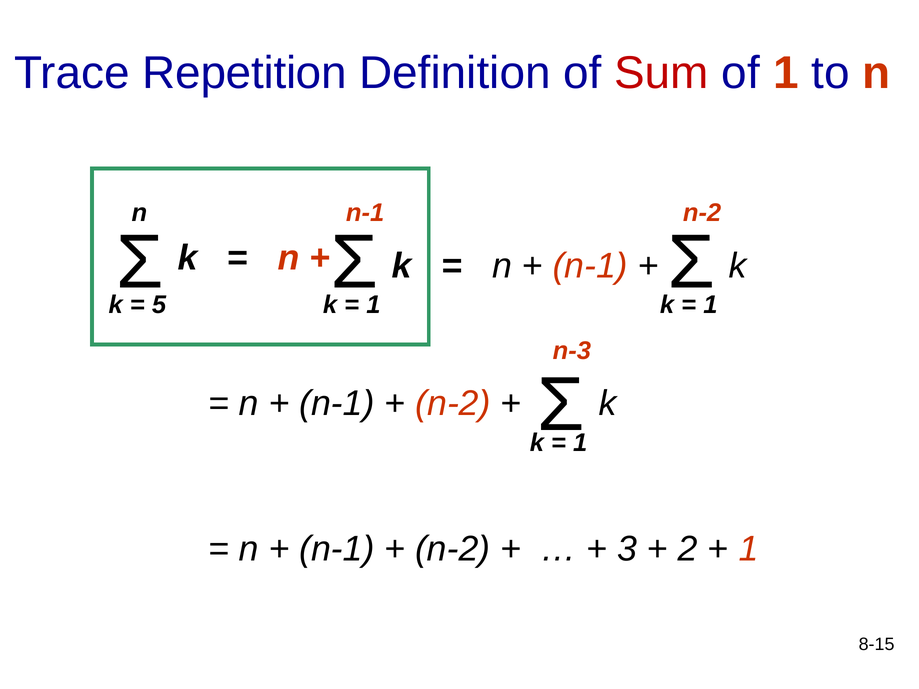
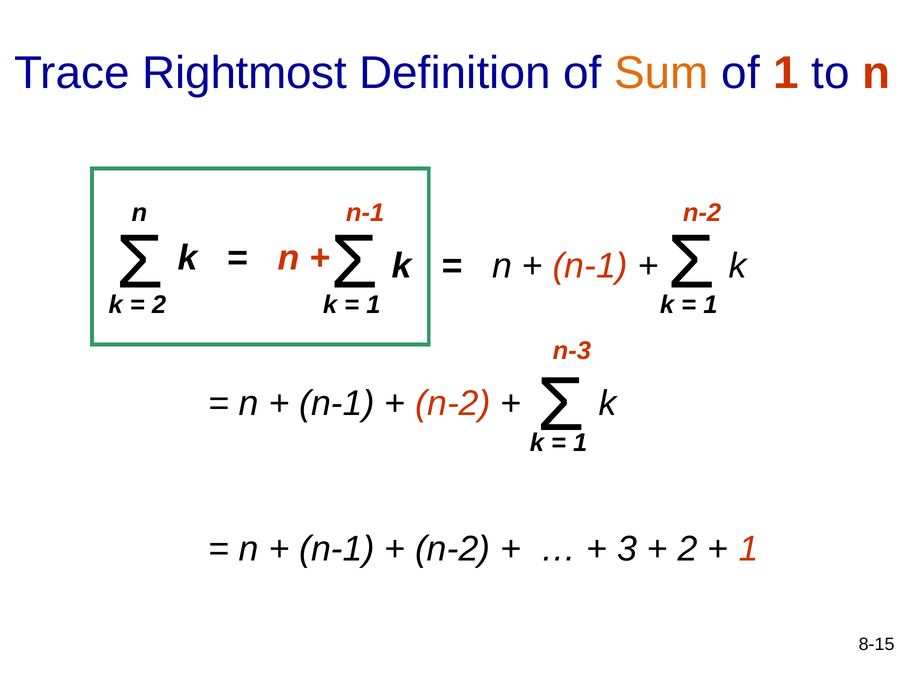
Repetition: Repetition -> Rightmost (245, 73)
Sum colour: red -> orange (662, 73)
5: 5 -> 2 (159, 305)
